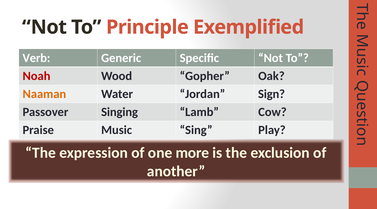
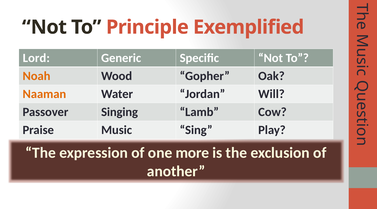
Verb: Verb -> Lord (36, 58)
Noah colour: red -> orange (37, 76)
Sign: Sign -> Will (271, 94)
